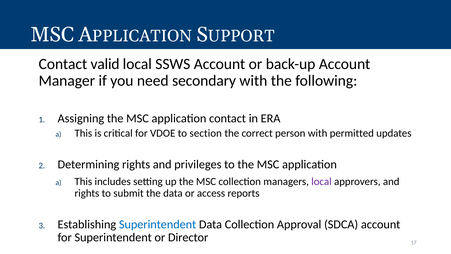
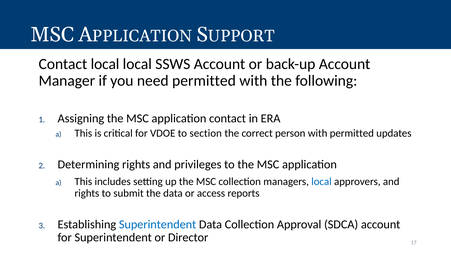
Contact valid: valid -> local (105, 64)
need secondary: secondary -> permitted (204, 81)
local colour: purple -> blue (321, 181)
